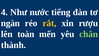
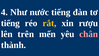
ngàn: ngàn -> tiếng (10, 23)
toàn: toàn -> trên (26, 34)
chân colour: light green -> pink (89, 34)
